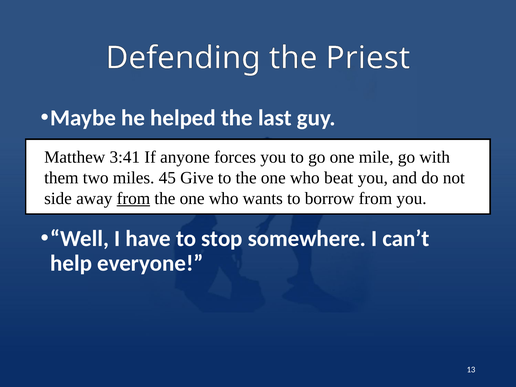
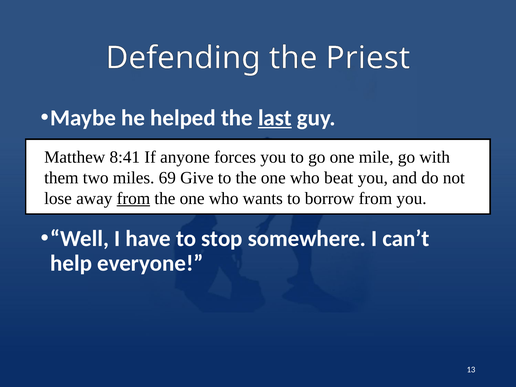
last underline: none -> present (275, 118)
3:41: 3:41 -> 8:41 (125, 157)
45: 45 -> 69 (167, 178)
side: side -> lose (58, 198)
